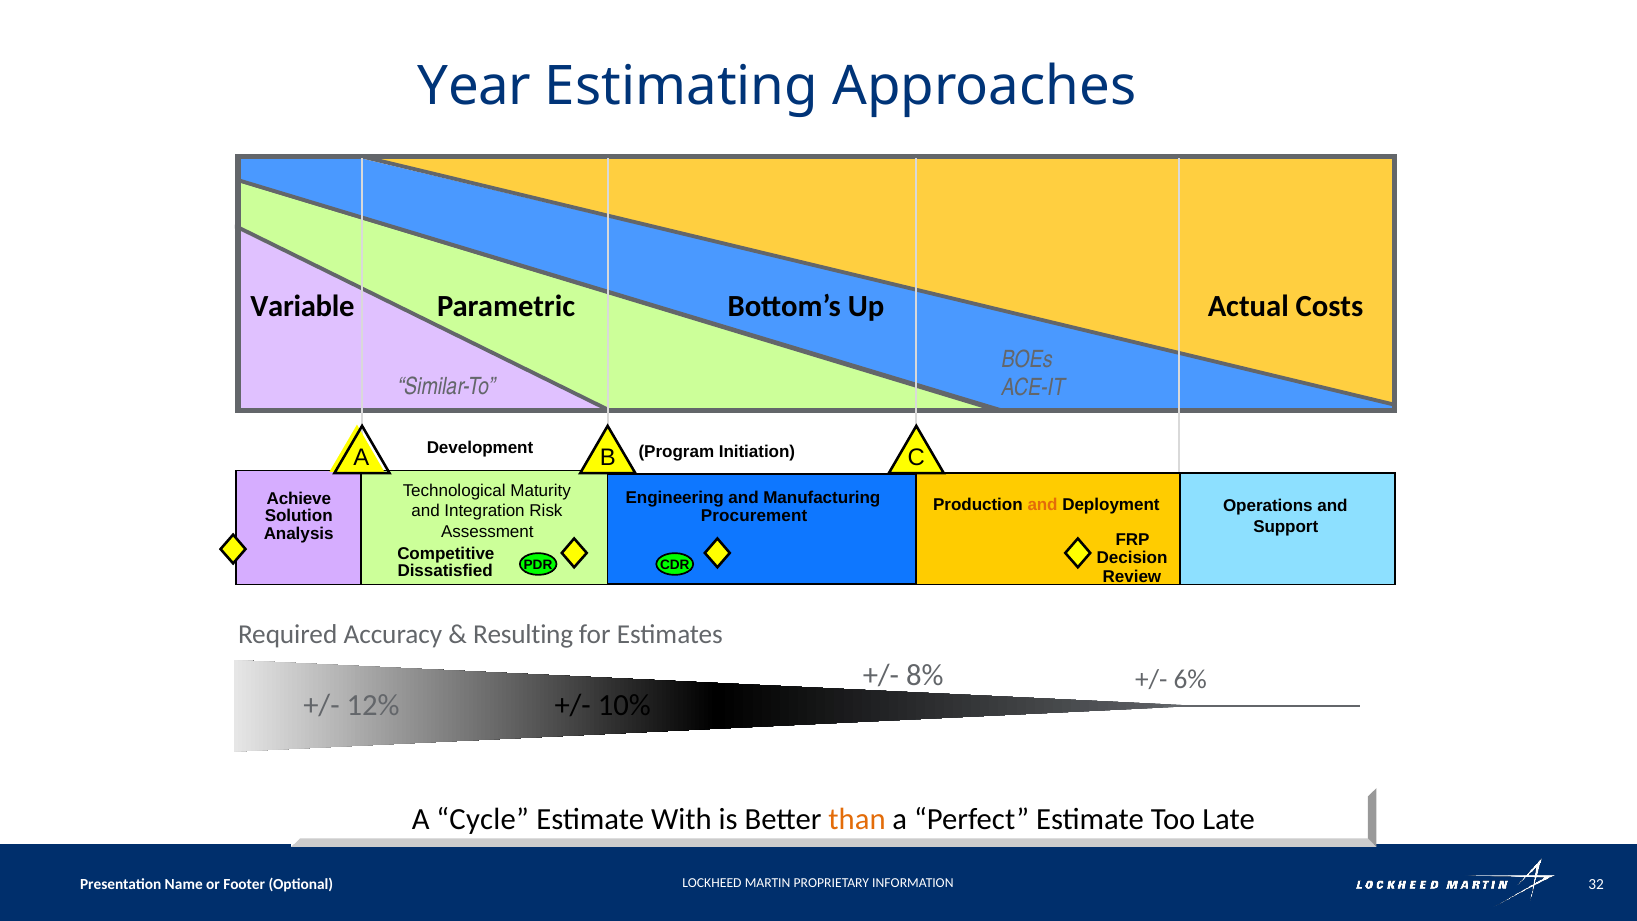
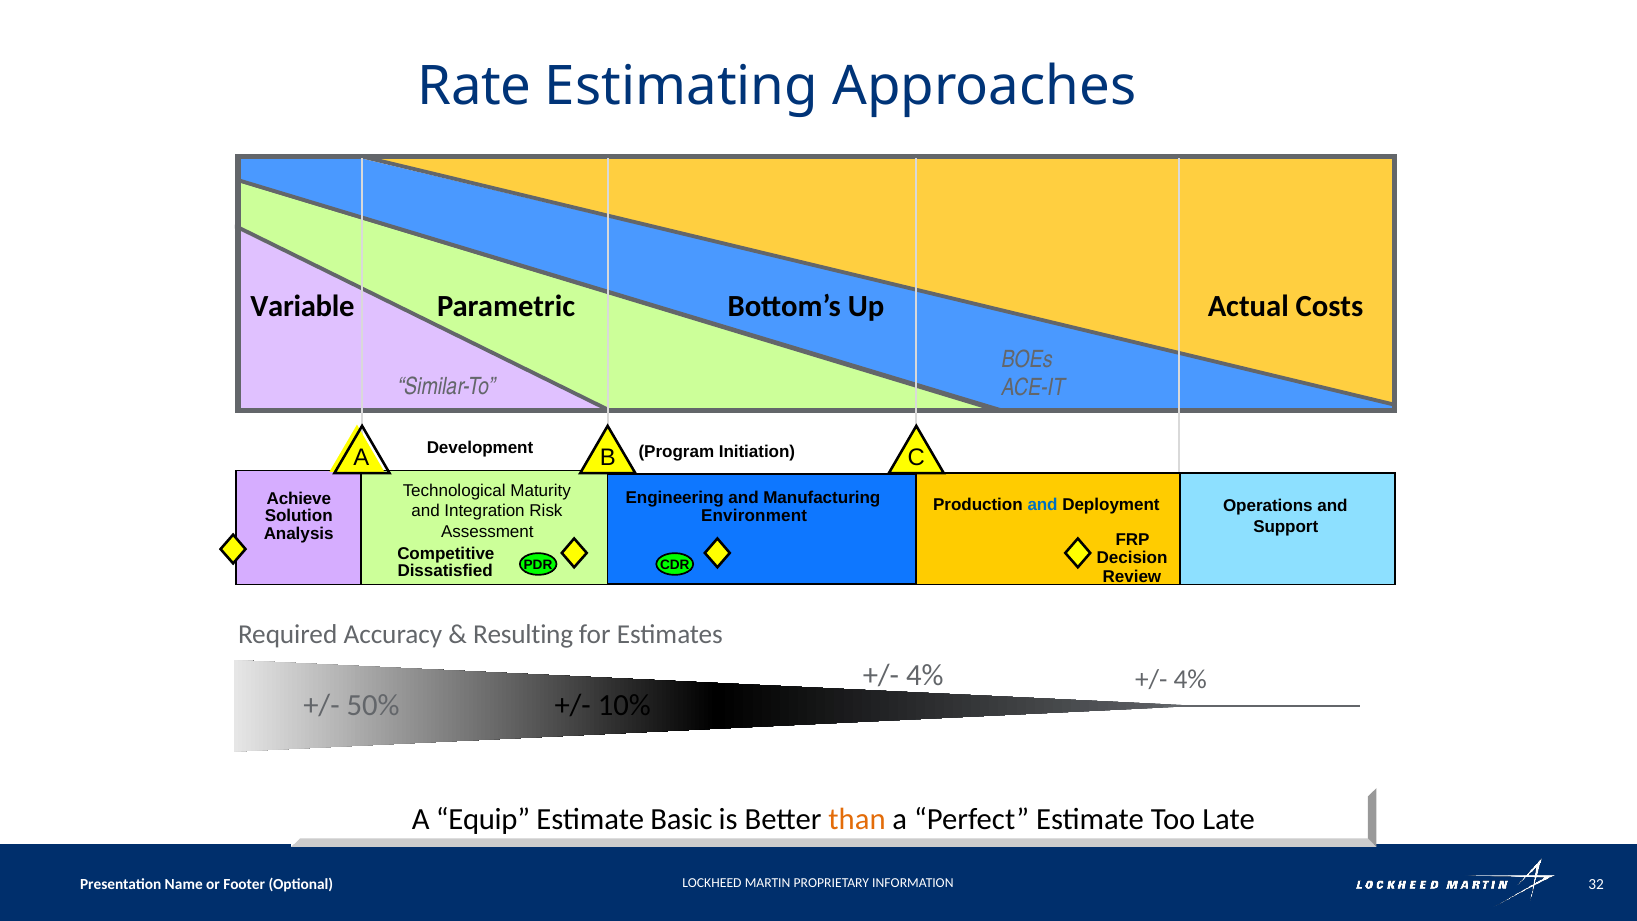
Year: Year -> Rate (474, 86)
and colour: orange -> blue (1043, 504)
Procurement: Procurement -> Environment (754, 515)
8%: 8% -> 4% (925, 675)
6%: 6% -> 4% (1190, 680)
12%: 12% -> 50% (373, 705)
Cycle: Cycle -> Equip (483, 819)
With: With -> Basic (682, 819)
